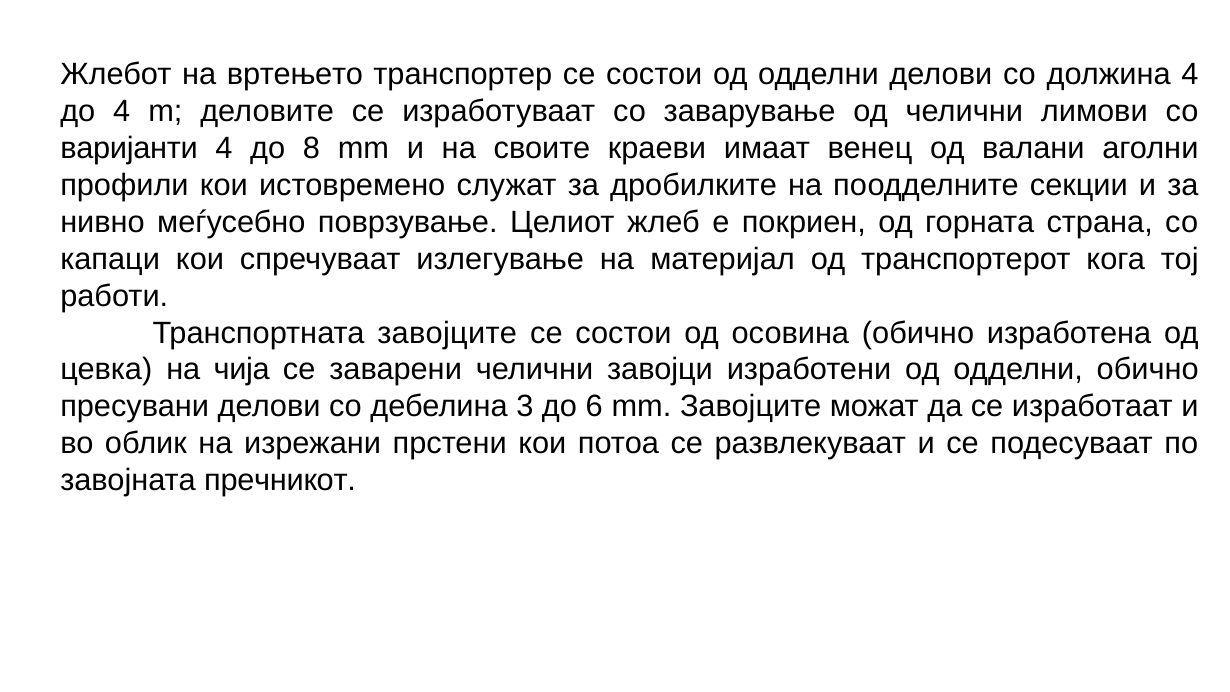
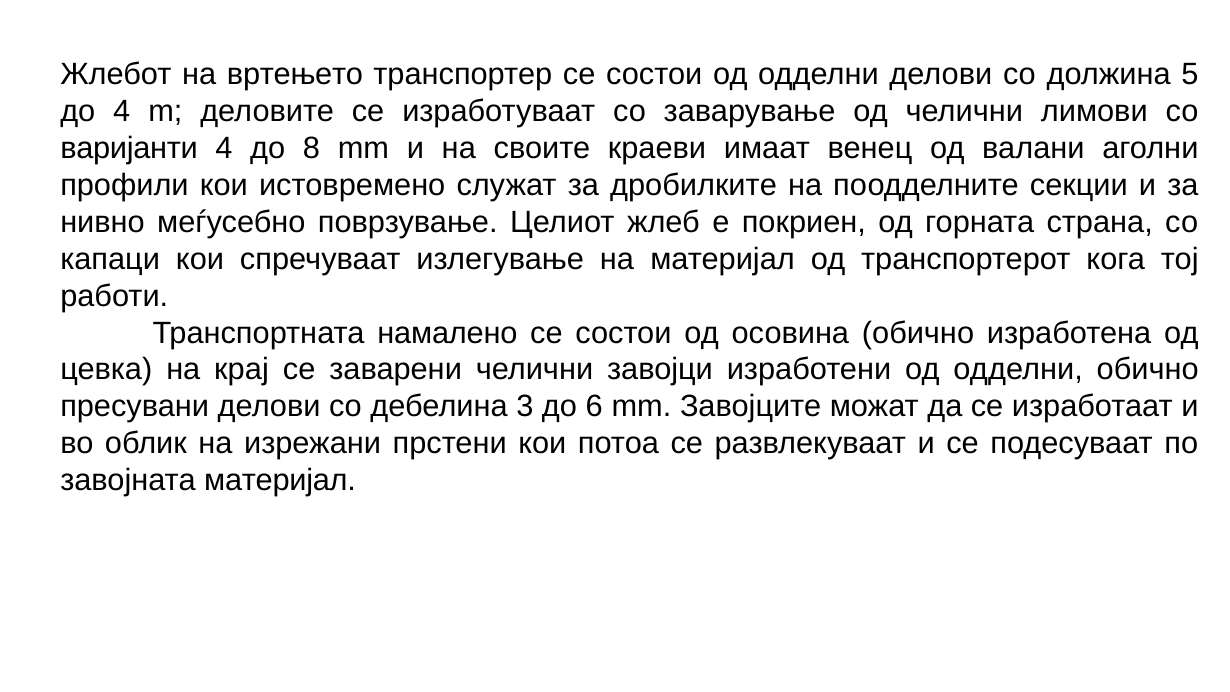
должина 4: 4 -> 5 (1190, 75)
Транспортната завојците: завојците -> намалено (447, 333)
чија: чија -> крај (242, 370)
завојната пречникот: пречникот -> материјал (280, 480)
